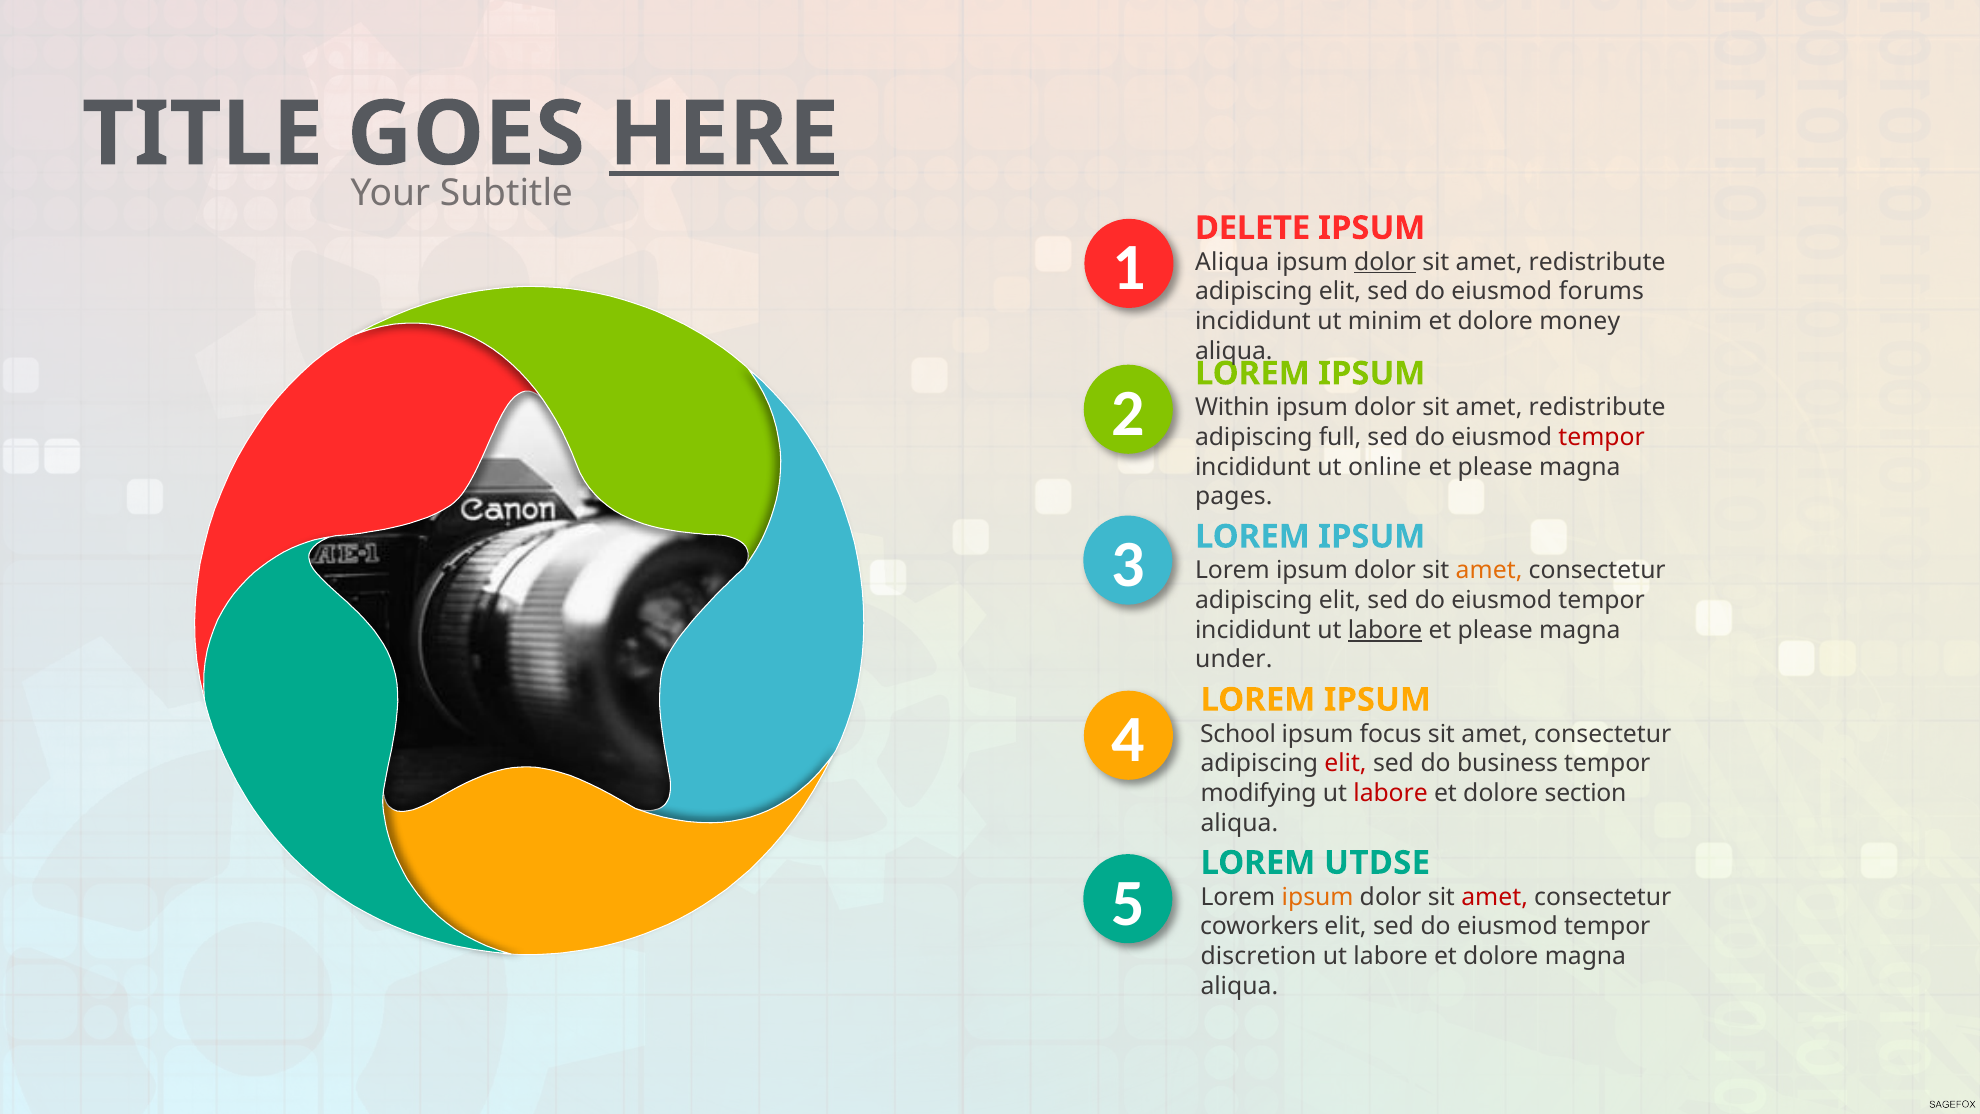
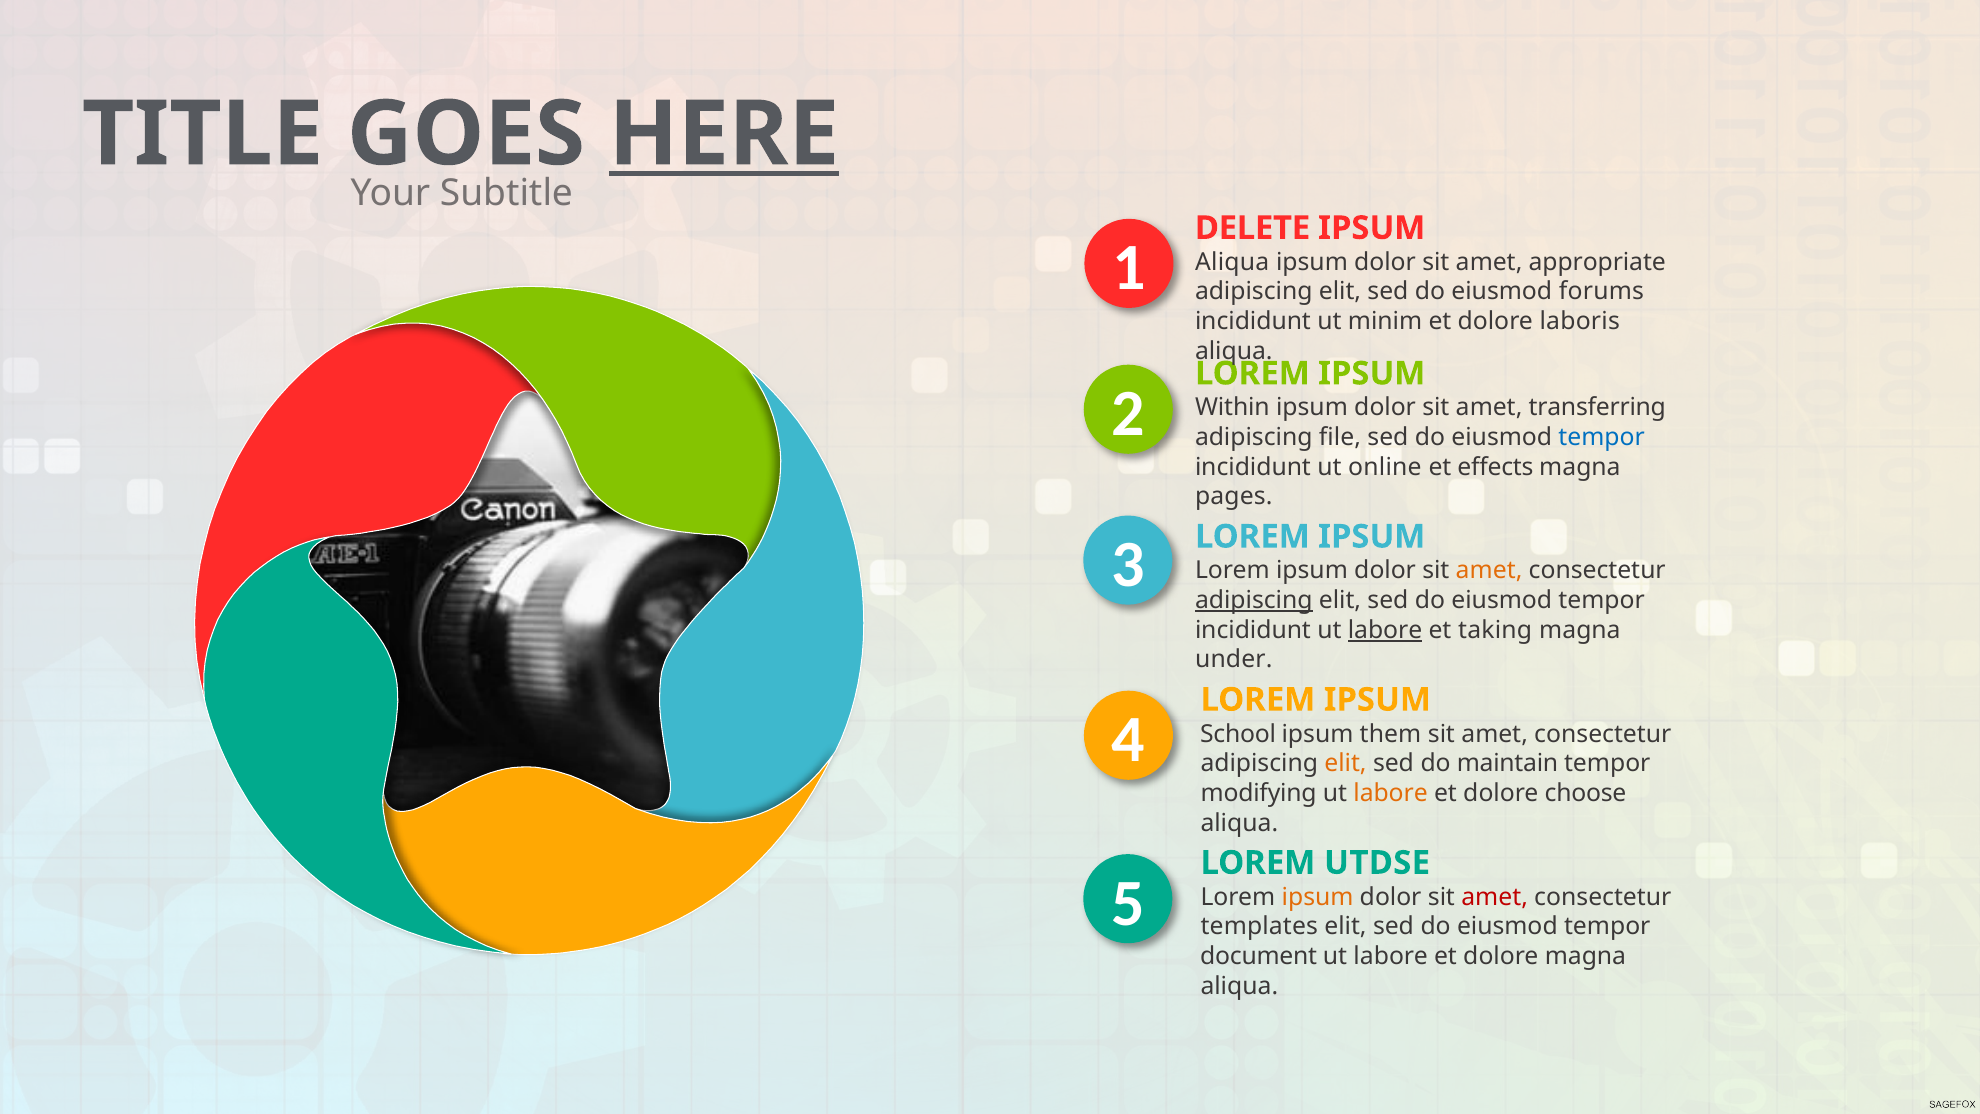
dolor underline: present -> none (1385, 262)
redistribute: redistribute -> appropriate (1597, 262)
money: money -> laboris (1580, 321)
redistribute: redistribute -> transferring (1597, 408)
full: full -> file (1340, 437)
tempor colour: red -> blue (1602, 437)
please: please -> effects (1495, 467)
adipiscing underline: none -> present (1254, 600)
please: please -> taking (1495, 630)
focus: focus -> them (1391, 734)
elit colour: red -> orange (1346, 763)
business: business -> maintain (1508, 763)
labore colour: red -> orange (1391, 793)
section: section -> choose (1586, 793)
coworkers: coworkers -> templates (1259, 926)
discretion: discretion -> document (1259, 956)
